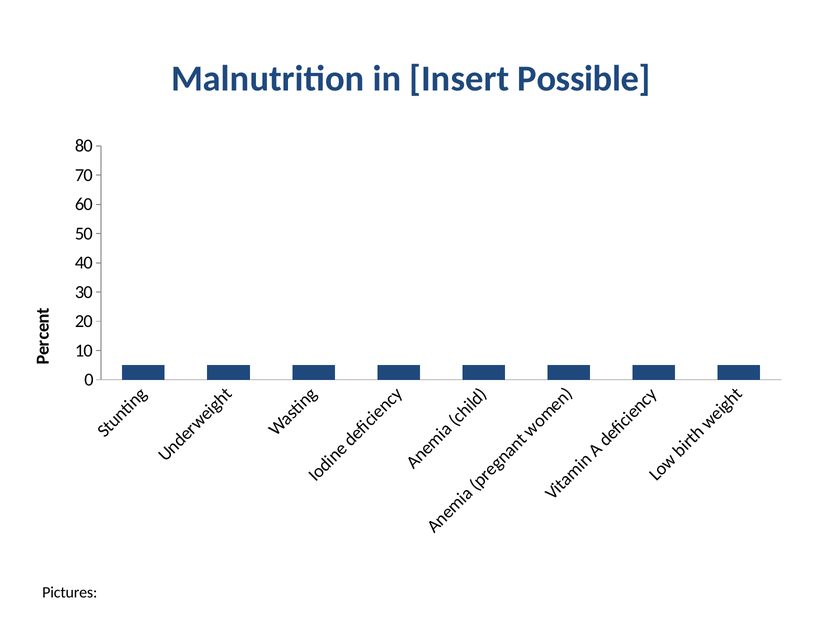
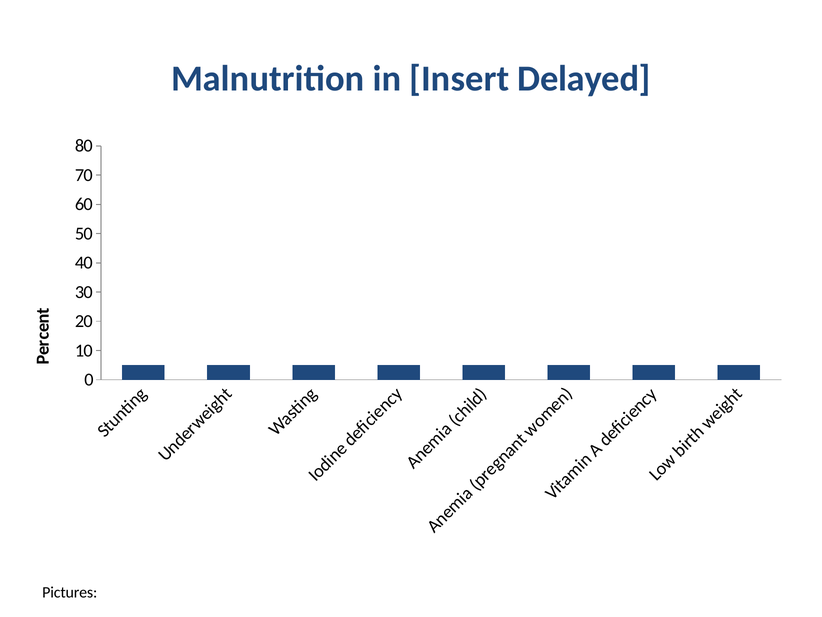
Possible: Possible -> Delayed (584, 79)
